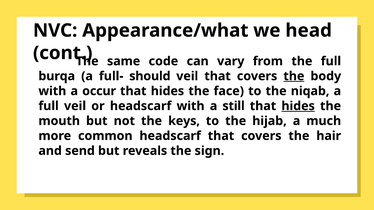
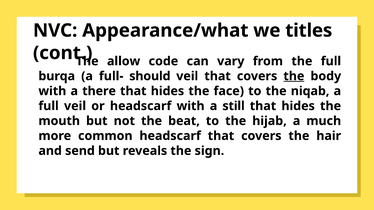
head: head -> titles (309, 31)
same: same -> allow (124, 61)
occur: occur -> there (99, 91)
hides underline: present -> none (298, 106)
keys: keys -> beat (184, 121)
